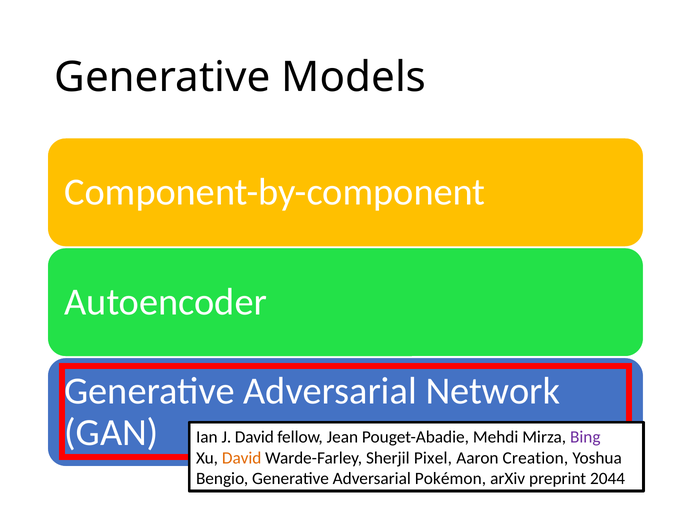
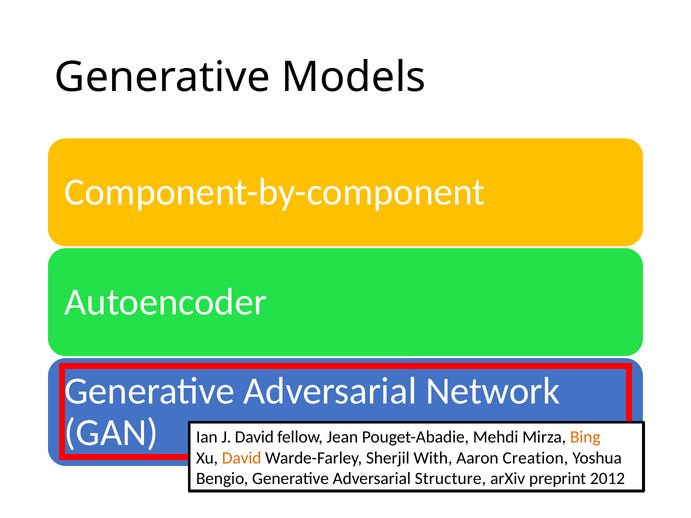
Bing colour: purple -> orange (585, 437)
Pixel: Pixel -> With (433, 458)
Pokémon: Pokémon -> Structure (450, 479)
2044: 2044 -> 2012 (608, 479)
